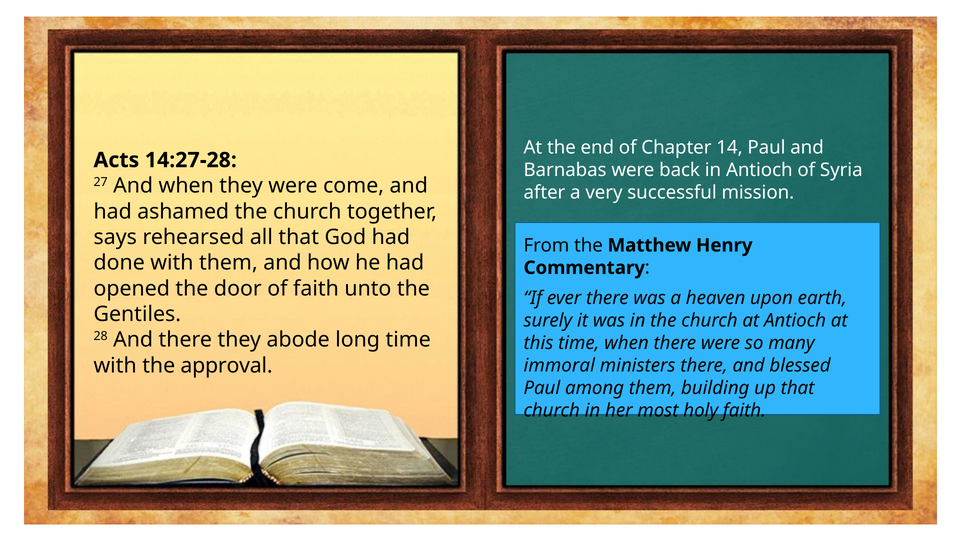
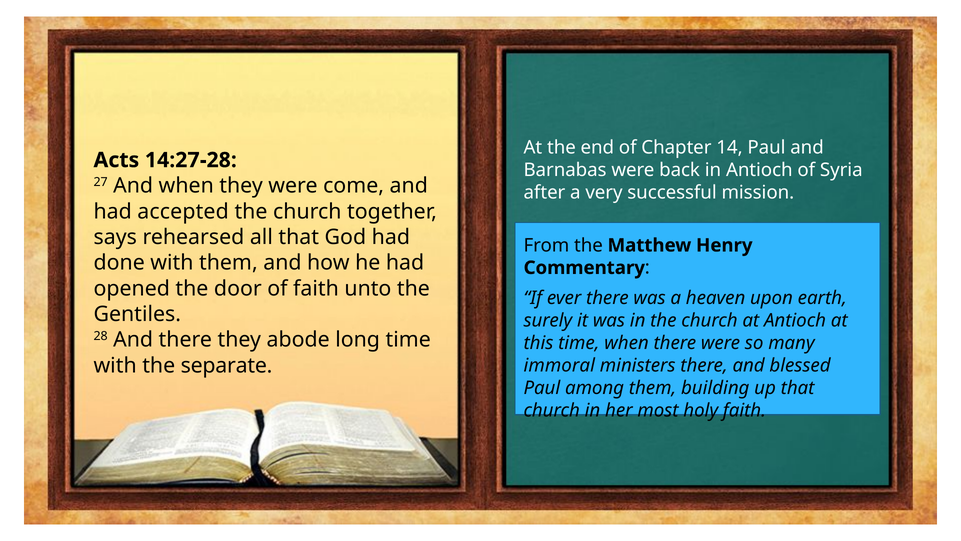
ashamed: ashamed -> accepted (183, 211)
approval: approval -> separate (227, 365)
